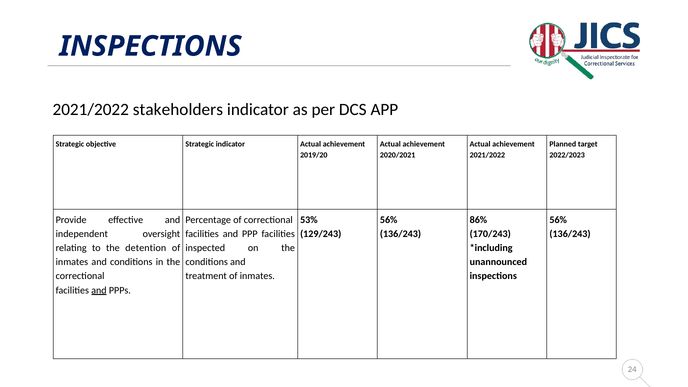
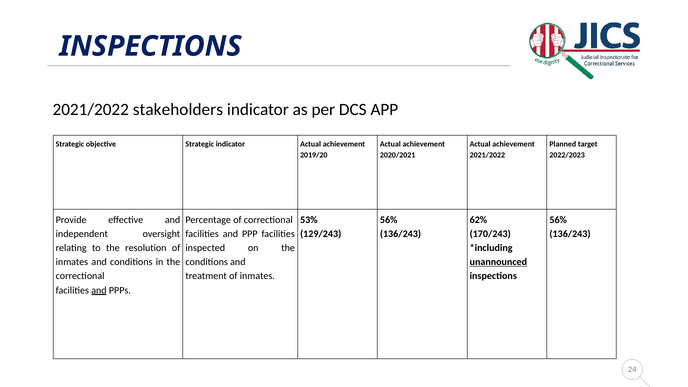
86%: 86% -> 62% (478, 220)
detention: detention -> resolution (146, 248)
unannounced underline: none -> present (498, 262)
